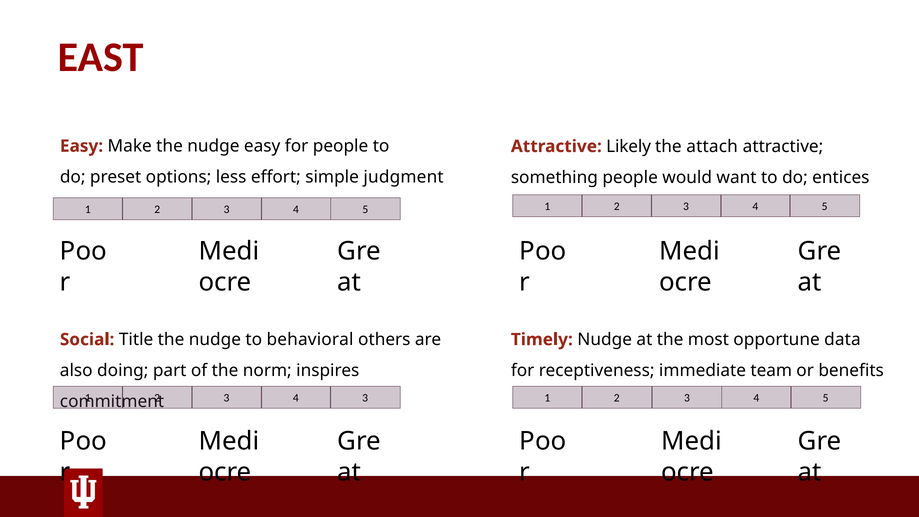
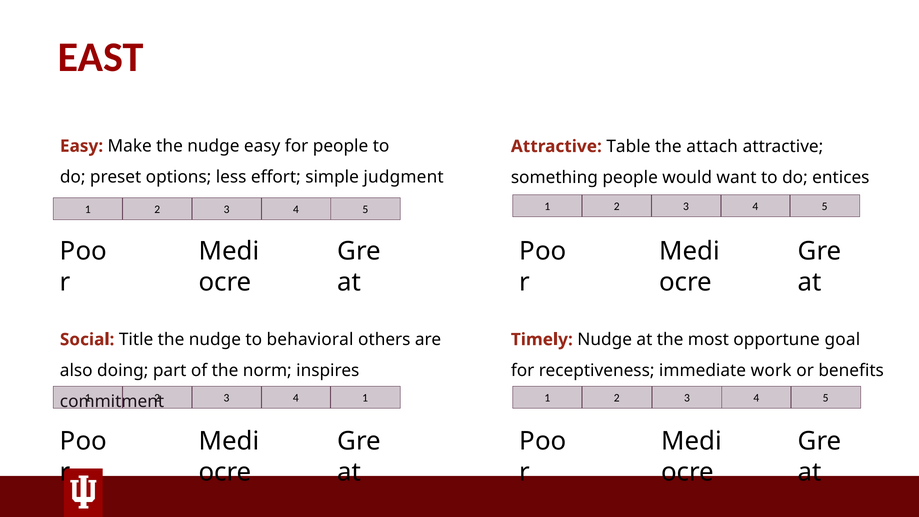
Likely: Likely -> Table (628, 146)
data: data -> goal (842, 339)
team: team -> work (771, 371)
4 3: 3 -> 1 (365, 398)
